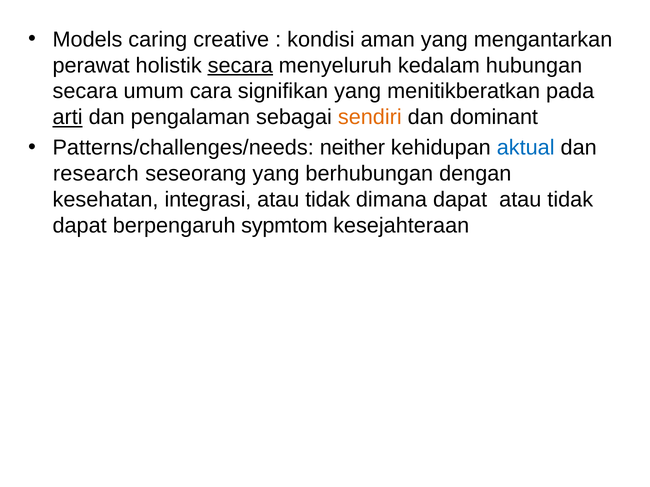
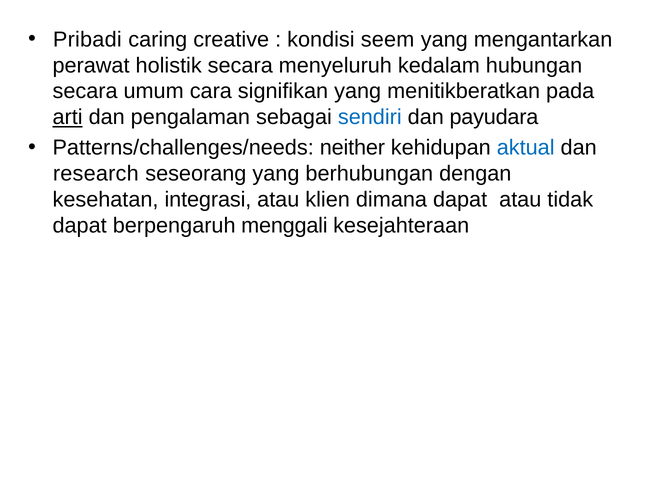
Models: Models -> Pribadi (87, 39)
aman: aman -> seem (388, 39)
secara underline: present -> none (240, 65)
sendiri colour: orange -> blue (370, 117)
dominant: dominant -> payudara (494, 117)
tidak: tidak -> klien (328, 200)
sypmtom: sypmtom -> menggali (284, 226)
